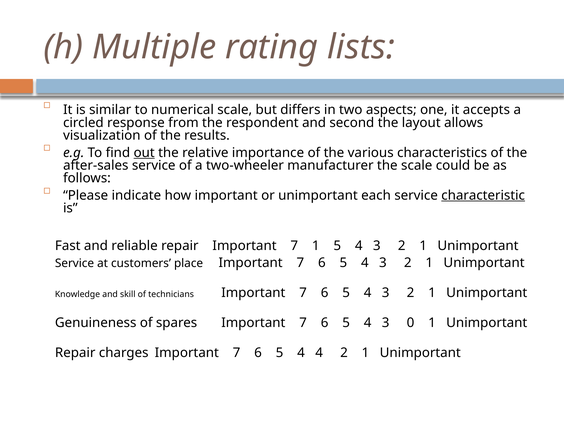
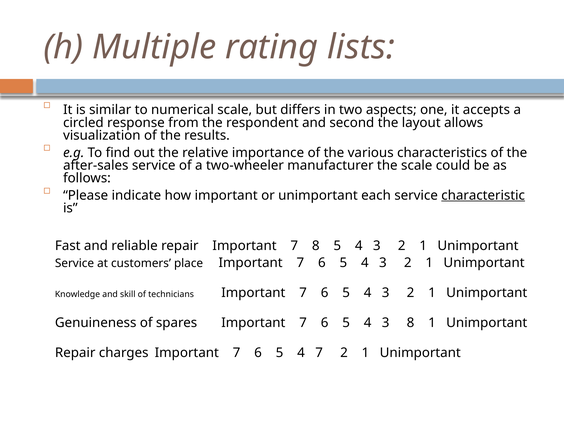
out underline: present -> none (144, 153)
7 1: 1 -> 8 (316, 246)
3 0: 0 -> 8 (411, 323)
4 4: 4 -> 7 (319, 353)
